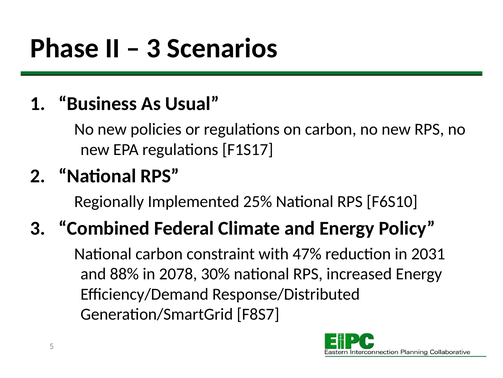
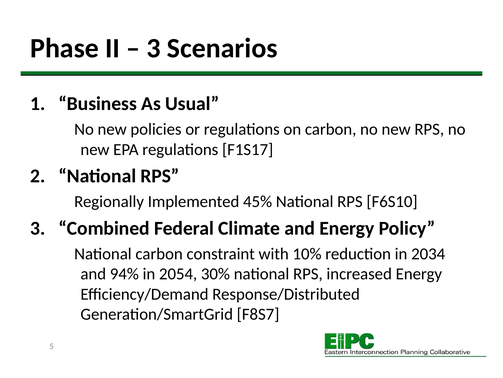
25%: 25% -> 45% (258, 201)
47%: 47% -> 10% (307, 253)
2031: 2031 -> 2034 (428, 253)
88%: 88% -> 94% (124, 273)
2078: 2078 -> 2054 (178, 273)
